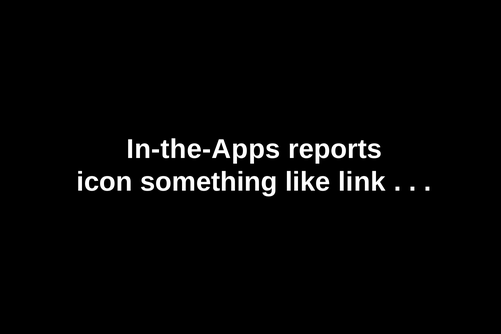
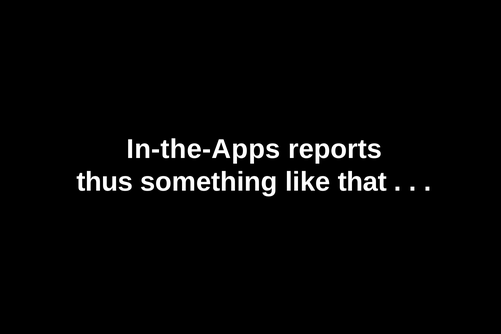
icon: icon -> thus (105, 182)
link: link -> that (362, 182)
